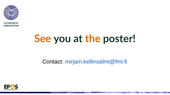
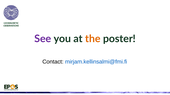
See colour: orange -> purple (43, 39)
